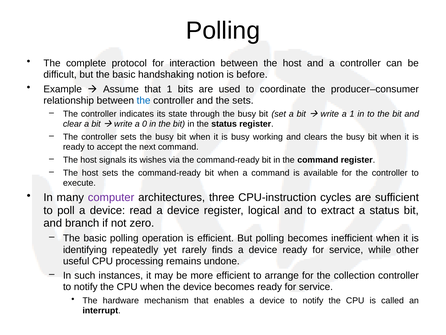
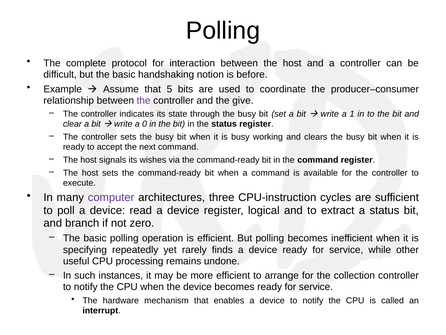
that 1: 1 -> 5 (169, 89)
the colour: blue -> purple (144, 100)
the sets: sets -> give (243, 100)
identifying: identifying -> specifying (85, 249)
